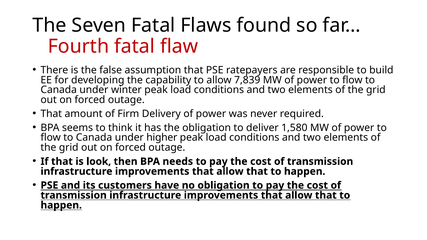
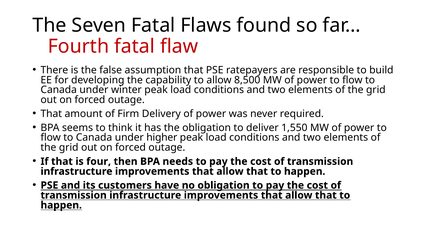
7,839: 7,839 -> 8,500 (247, 80)
1,580: 1,580 -> 1,550 (294, 128)
look: look -> four (99, 162)
